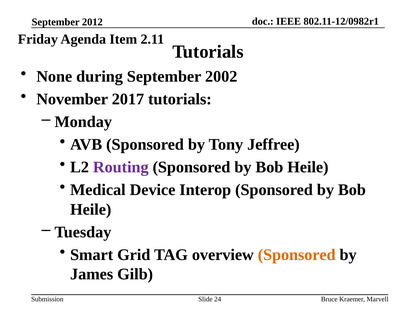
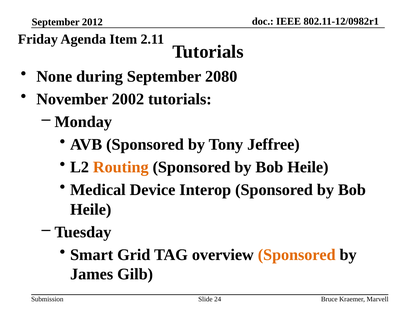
2002: 2002 -> 2080 (221, 77)
2017: 2017 -> 2002 (128, 99)
Routing colour: purple -> orange (121, 167)
